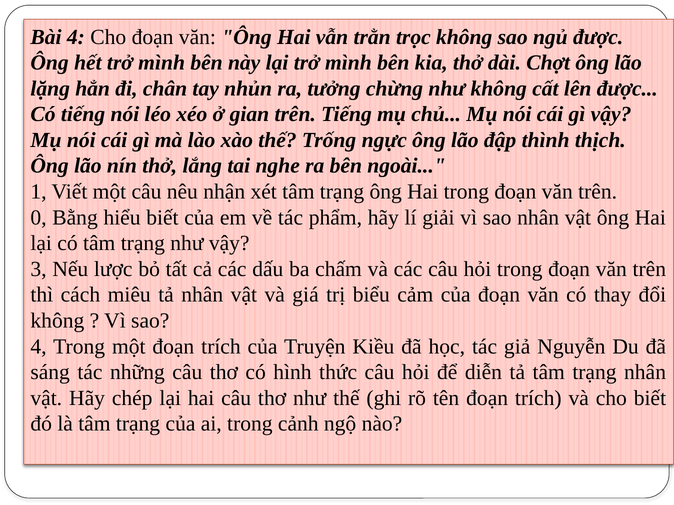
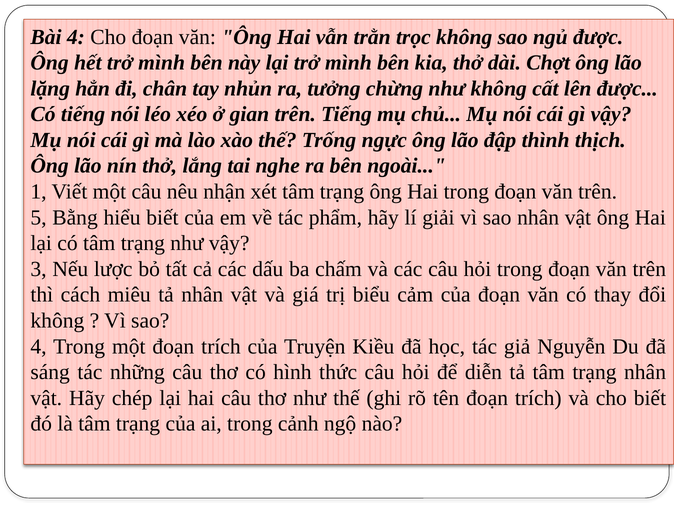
0: 0 -> 5 (39, 218)
